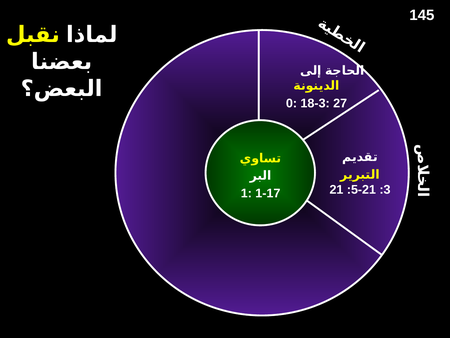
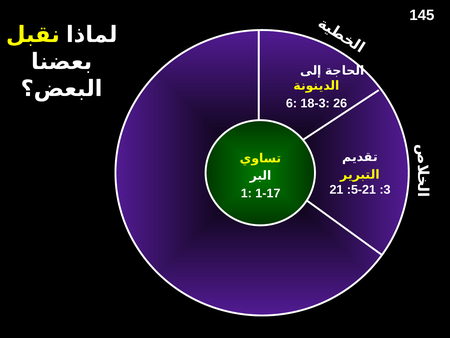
0: 0 -> 6 (291, 103)
27: 27 -> 26 (340, 103)
